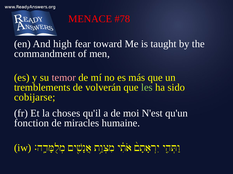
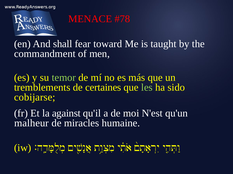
high: high -> shall (63, 44)
temor colour: pink -> light green (64, 78)
volverán: volverán -> certaines (103, 88)
choses: choses -> against (66, 114)
fonction: fonction -> malheur (32, 124)
